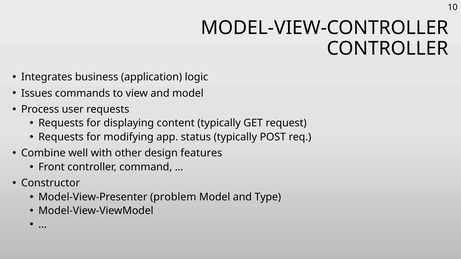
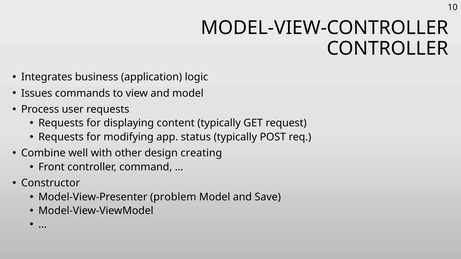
features: features -> creating (201, 153)
Type: Type -> Save (268, 197)
